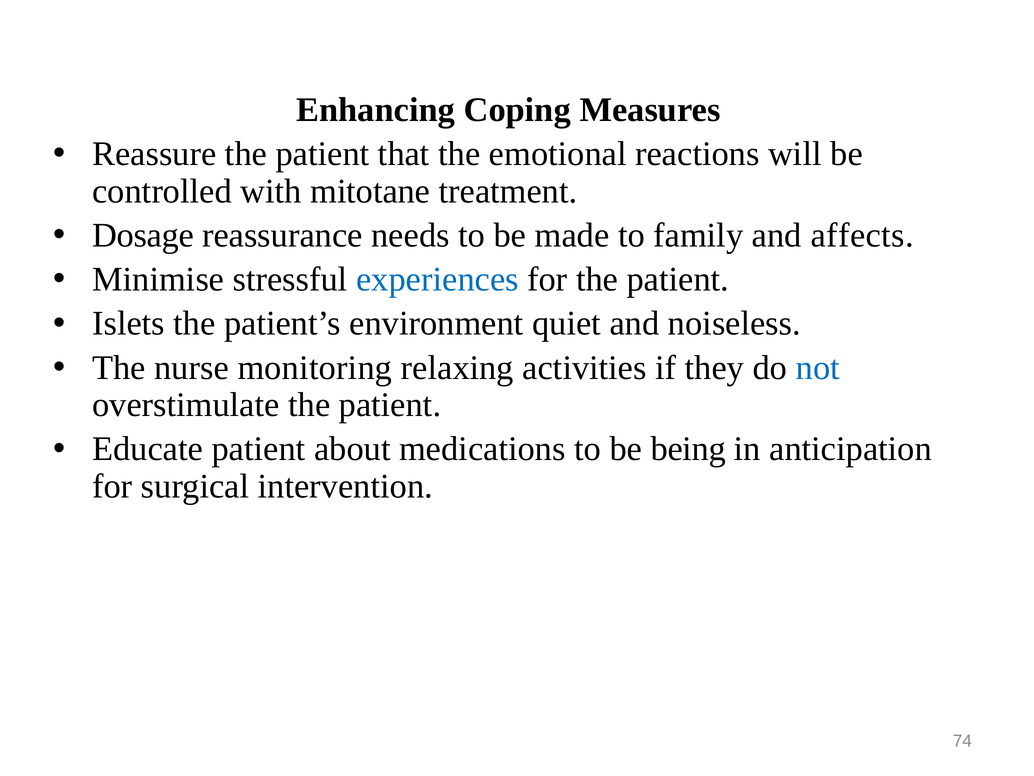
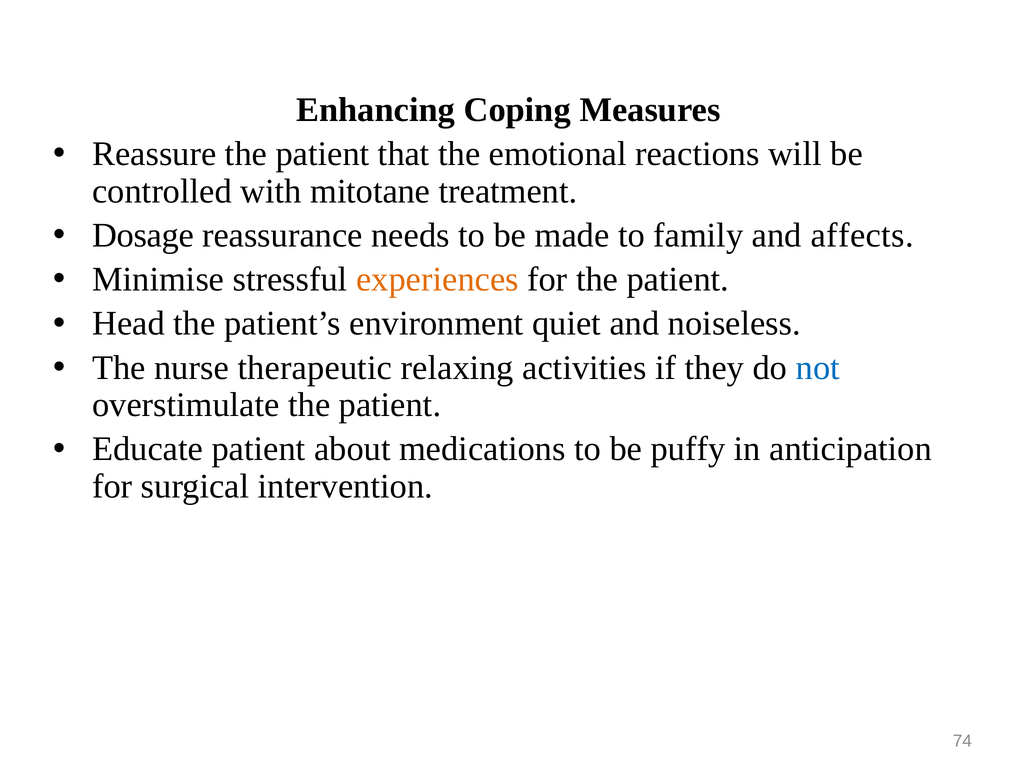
experiences colour: blue -> orange (437, 279)
Islets: Islets -> Head (128, 323)
monitoring: monitoring -> therapeutic (315, 367)
being: being -> puffy (688, 449)
